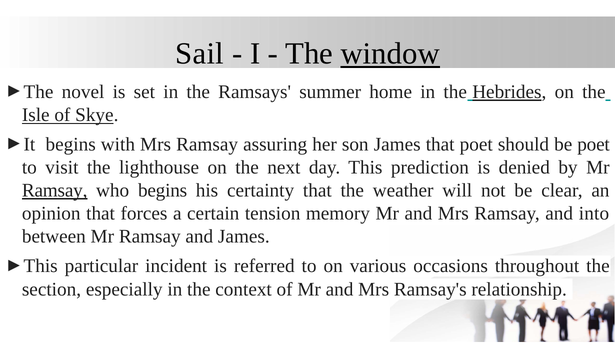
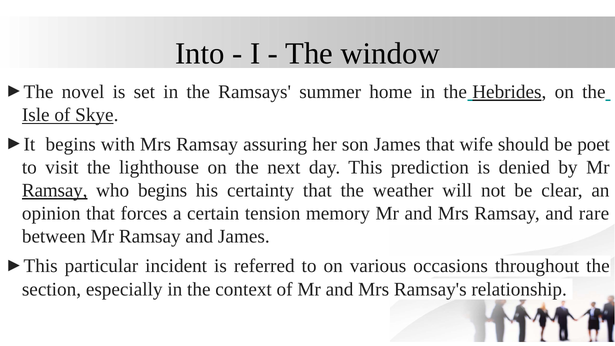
Sail: Sail -> Into (200, 54)
window underline: present -> none (390, 54)
that poet: poet -> wife (476, 144)
into: into -> rare (594, 214)
